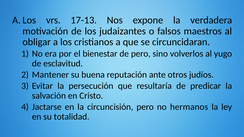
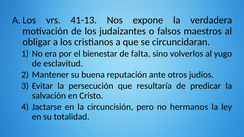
17-13: 17-13 -> 41-13 (84, 20)
de pero: pero -> falta (141, 54)
